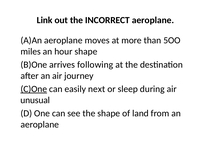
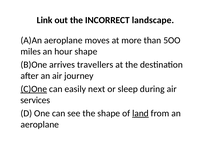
INCORRECT aeroplane: aeroplane -> landscape (153, 20)
following: following -> travellers (95, 65)
unusual: unusual -> services (35, 100)
land underline: none -> present (140, 113)
